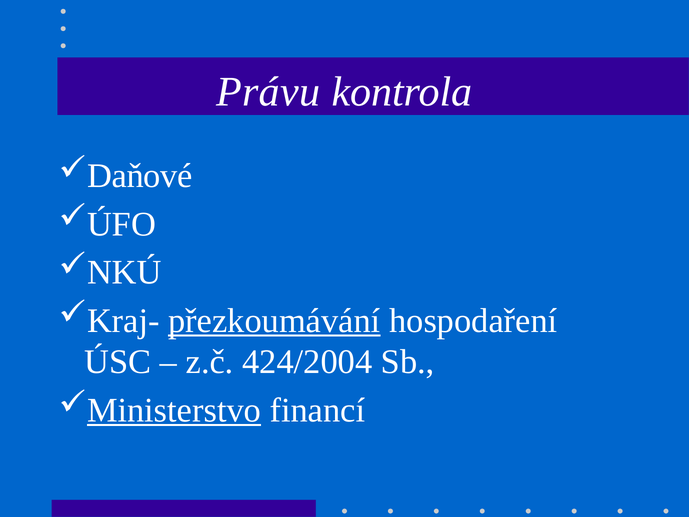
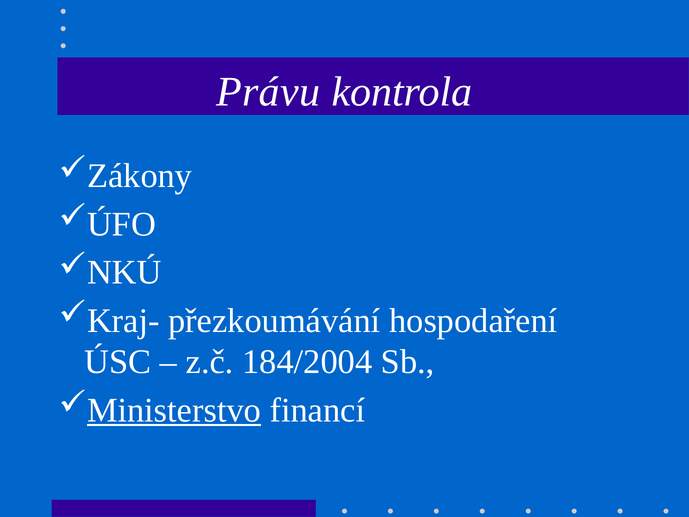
Daňové: Daňové -> Zákony (140, 176)
přezkoumávání underline: present -> none (274, 321)
424/2004: 424/2004 -> 184/2004 (307, 362)
